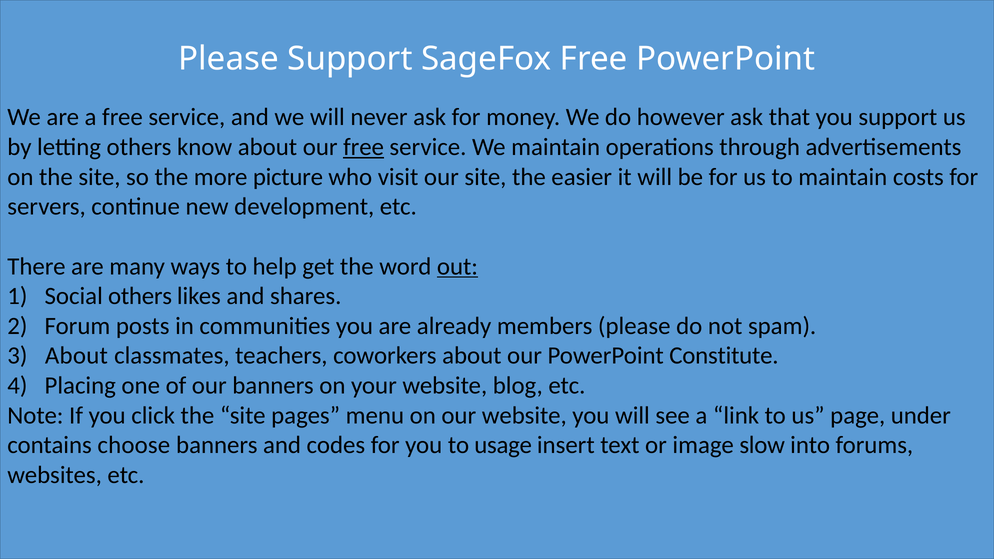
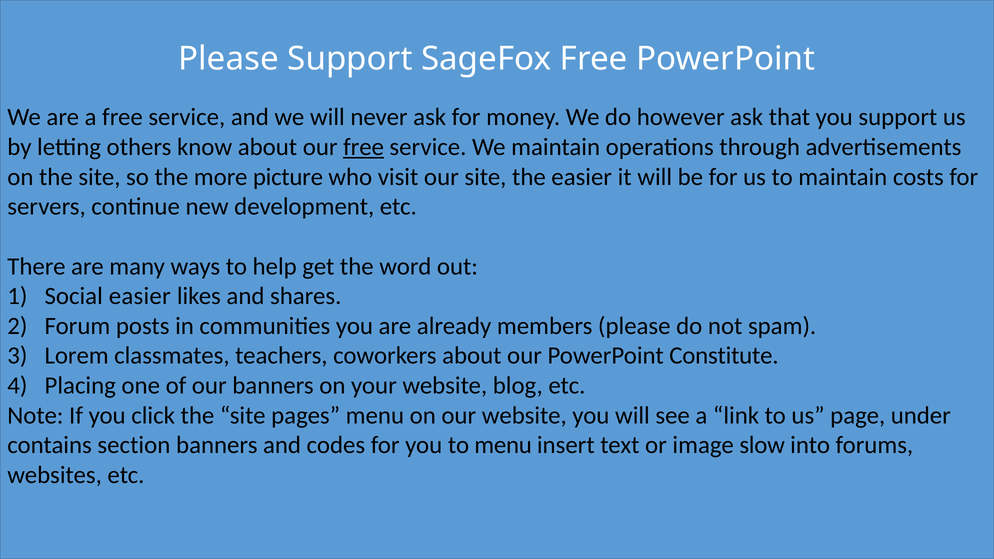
out underline: present -> none (457, 266)
Social others: others -> easier (140, 296)
About: About -> Lorem (77, 356)
choose: choose -> section (134, 445)
to usage: usage -> menu (503, 445)
